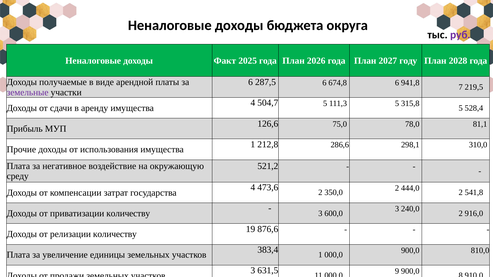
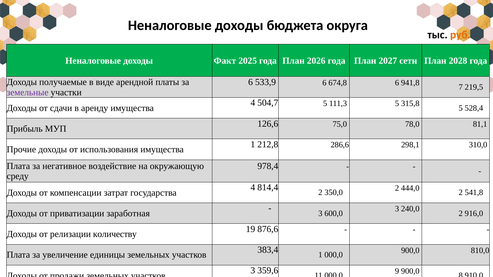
руб colour: purple -> orange (460, 35)
году: году -> сети (408, 61)
287,5: 287,5 -> 533,9 (266, 82)
521,2: 521,2 -> 978,4 (268, 166)
473,6: 473,6 -> 814,4 (268, 188)
приватизации количеству: количеству -> заработная (128, 214)
631,5: 631,5 -> 359,6 (268, 271)
